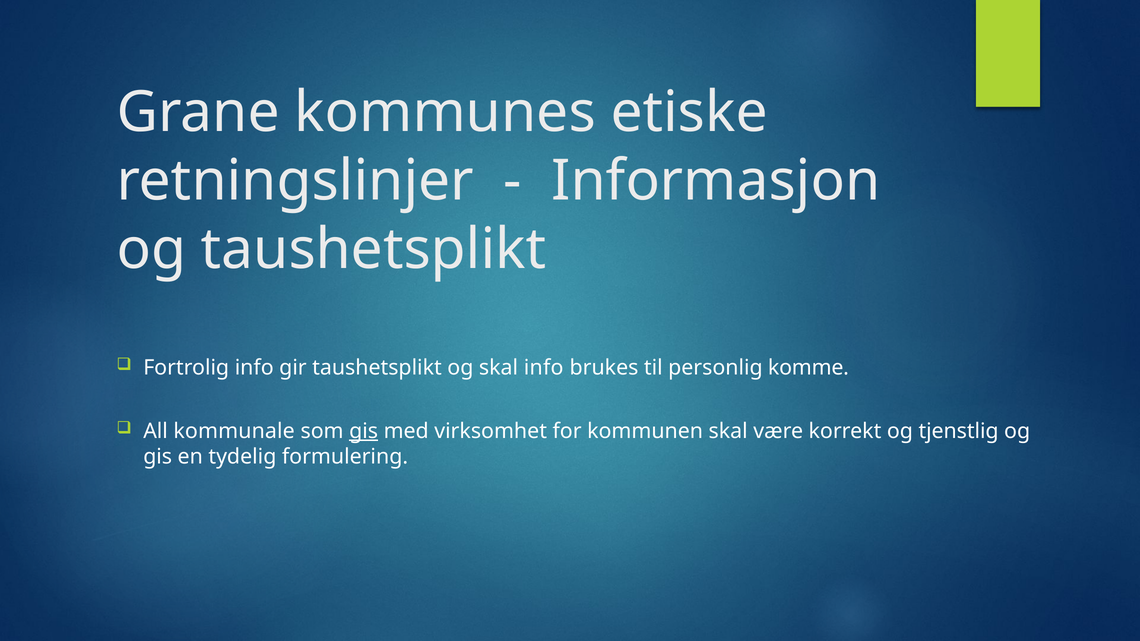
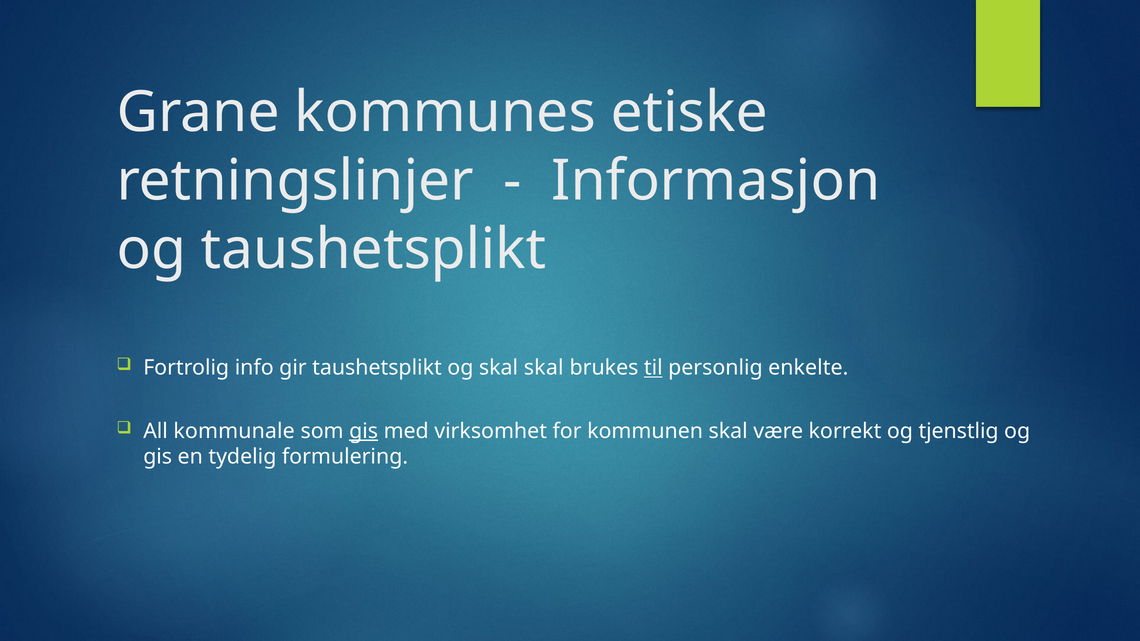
skal info: info -> skal (544, 368)
til underline: none -> present (653, 368)
komme: komme -> enkelte (808, 368)
